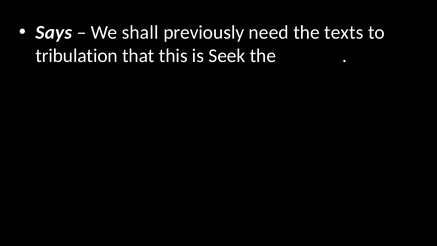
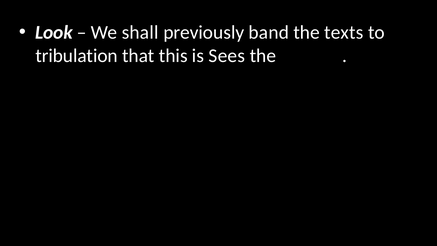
Says: Says -> Look (54, 33)
need: need -> band (269, 33)
Seek: Seek -> Sees (227, 56)
